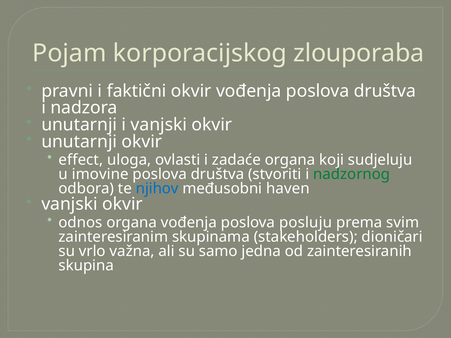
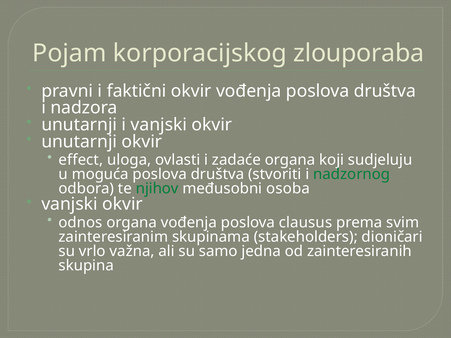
imovine: imovine -> moguća (100, 174)
njihov colour: blue -> green (157, 189)
haven: haven -> osoba (288, 189)
posluju: posluju -> clausus (306, 223)
